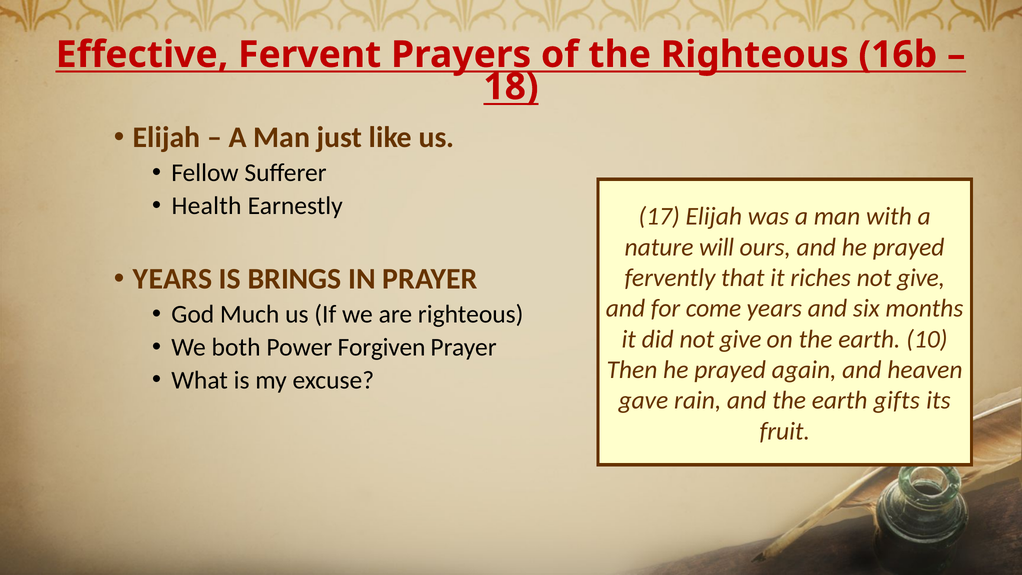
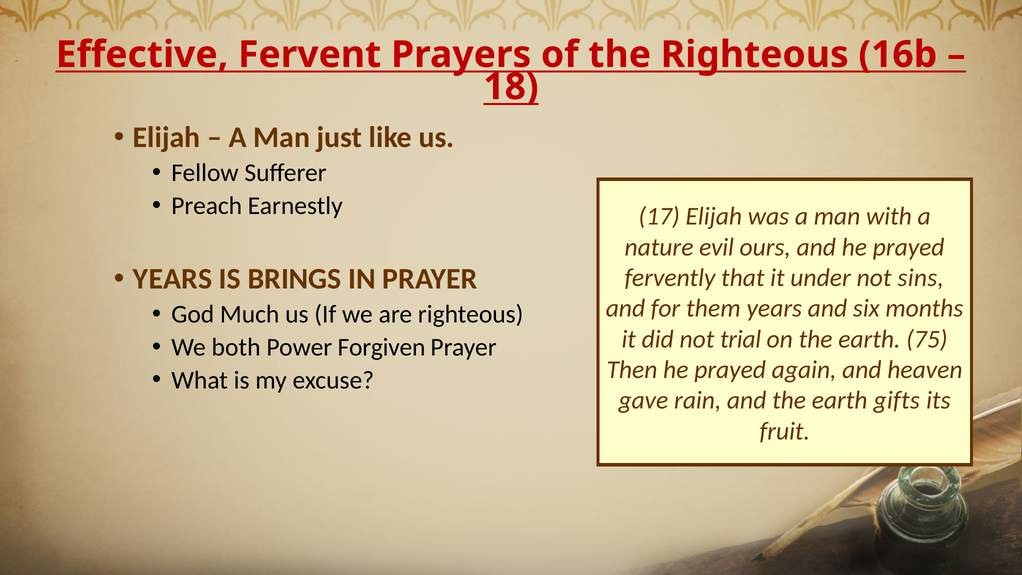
Health: Health -> Preach (207, 206)
will: will -> evil (717, 247)
riches: riches -> under (821, 278)
give: give -> sins (921, 278)
come: come -> them (713, 308)
did not give: give -> trial (741, 339)
10: 10 -> 75 (927, 339)
